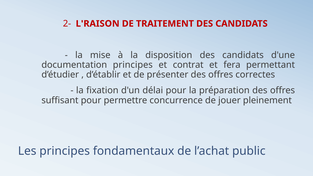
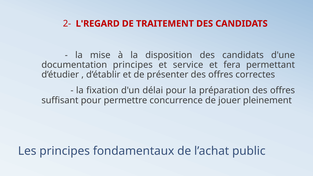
L'RAISON: L'RAISON -> L'REGARD (98, 24)
contrat: contrat -> service (188, 65)
